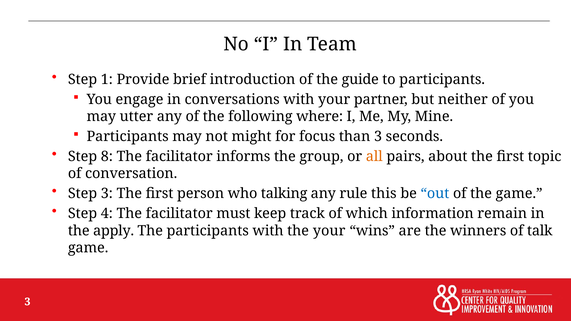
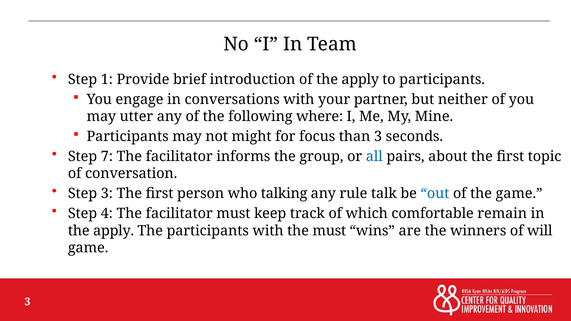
of the guide: guide -> apply (360, 80)
8: 8 -> 7 (107, 157)
all colour: orange -> blue (374, 157)
this: this -> talk (384, 194)
information: information -> comfortable (433, 214)
the your: your -> must (329, 231)
talk: talk -> will (540, 231)
